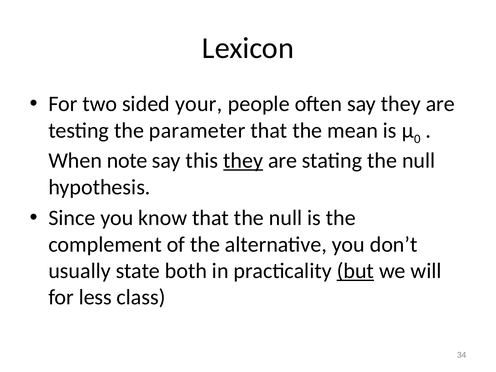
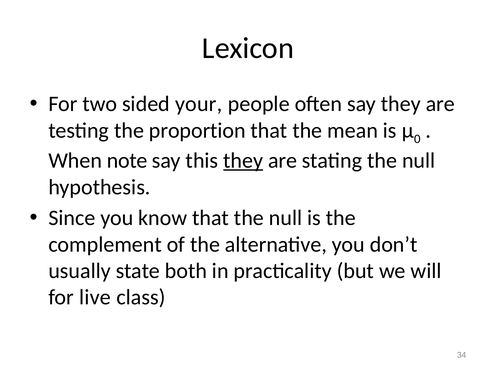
parameter: parameter -> proportion (197, 131)
but underline: present -> none (355, 271)
less: less -> live (95, 297)
